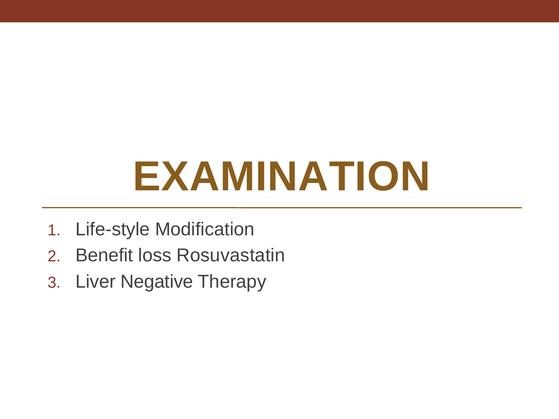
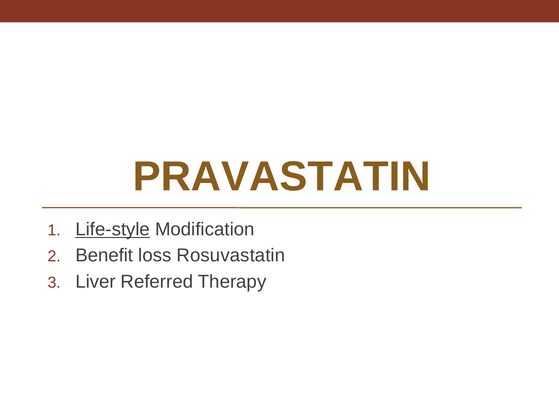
EXAMINATION: EXAMINATION -> PRAVASTATIN (282, 177)
Life-style underline: none -> present (113, 230)
Negative: Negative -> Referred (157, 282)
